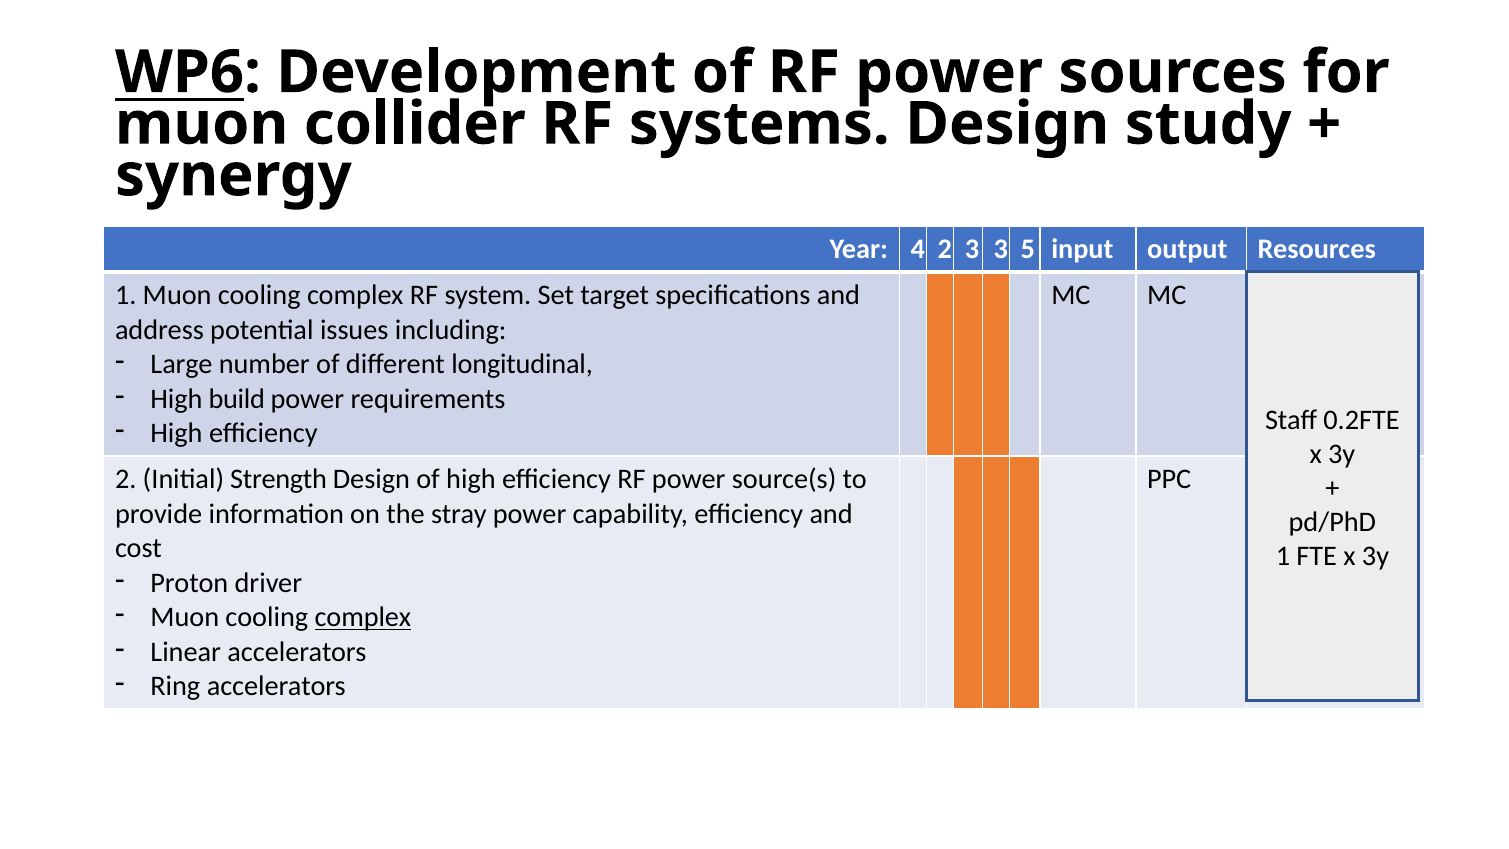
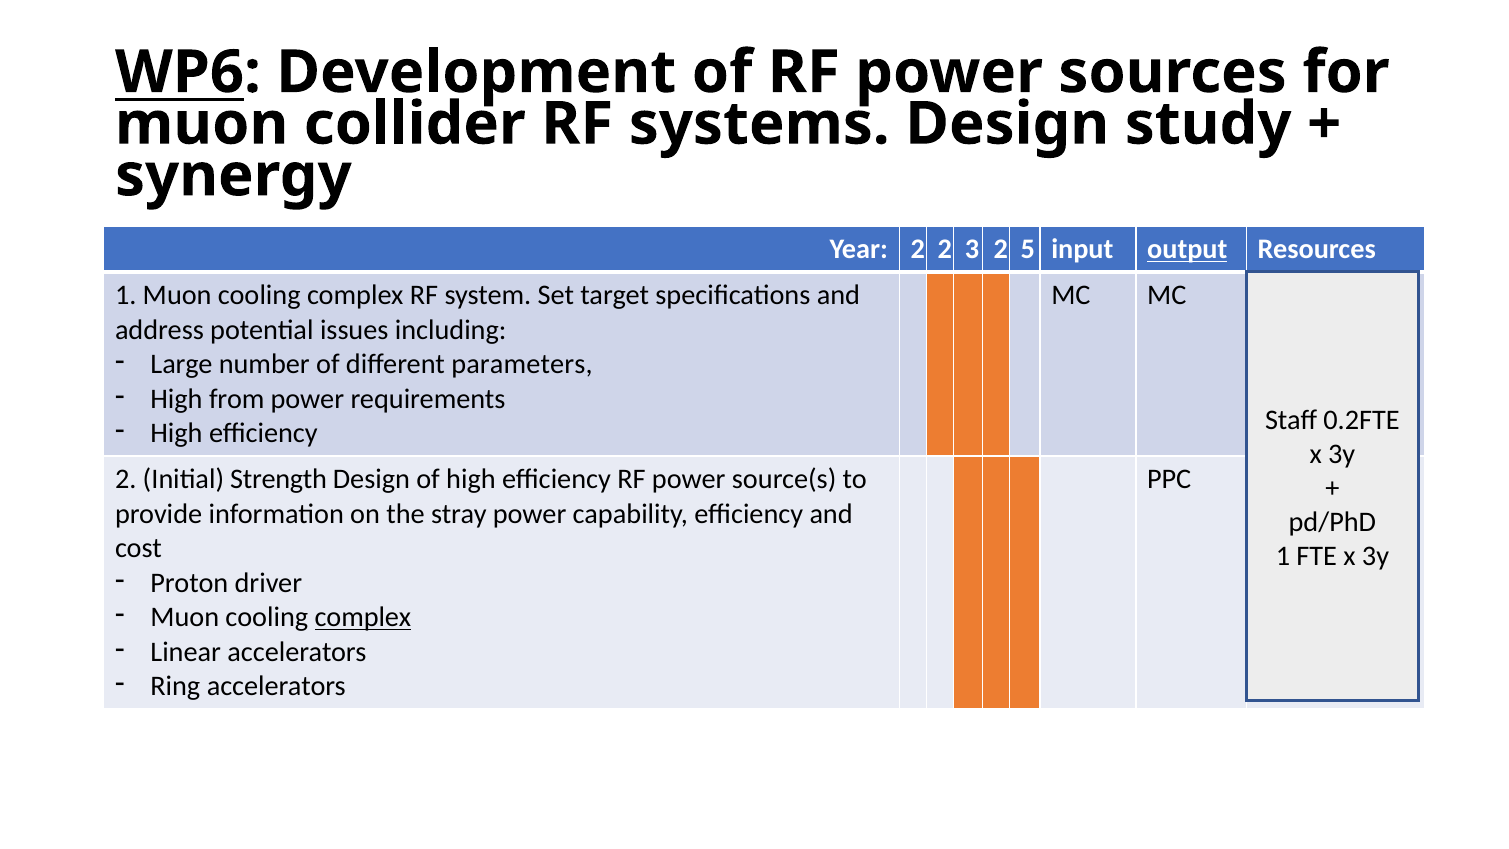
Year 4: 4 -> 2 (918, 249)
3 3: 3 -> 2 (1001, 249)
output underline: none -> present (1187, 249)
longitudinal: longitudinal -> parameters (522, 364)
build: build -> from (237, 399)
